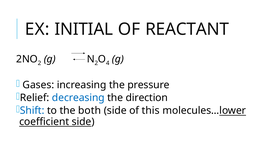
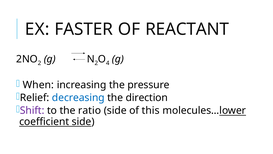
INITIAL: INITIAL -> FASTER (84, 29)
Gases: Gases -> When (38, 85)
Shift colour: blue -> purple (32, 110)
both: both -> ratio (90, 110)
